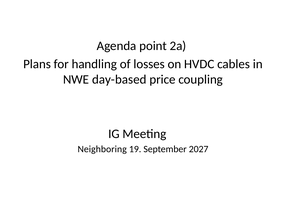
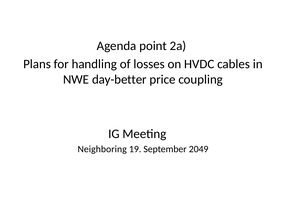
day-based: day-based -> day-better (119, 79)
2027: 2027 -> 2049 (199, 149)
